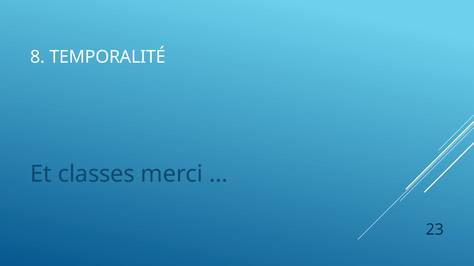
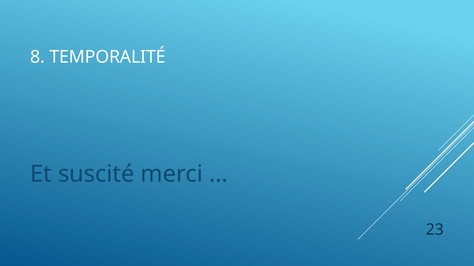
classes: classes -> suscité (96, 174)
